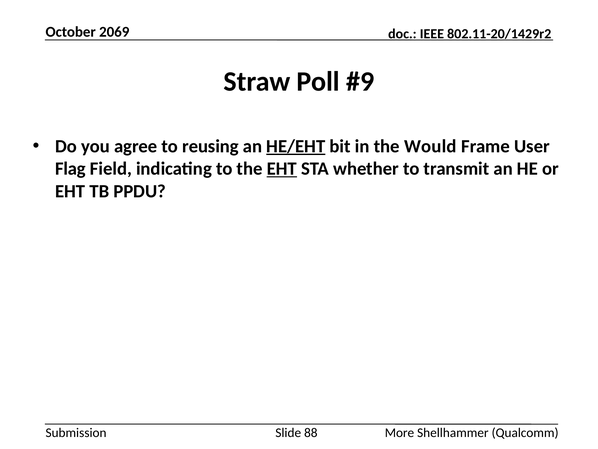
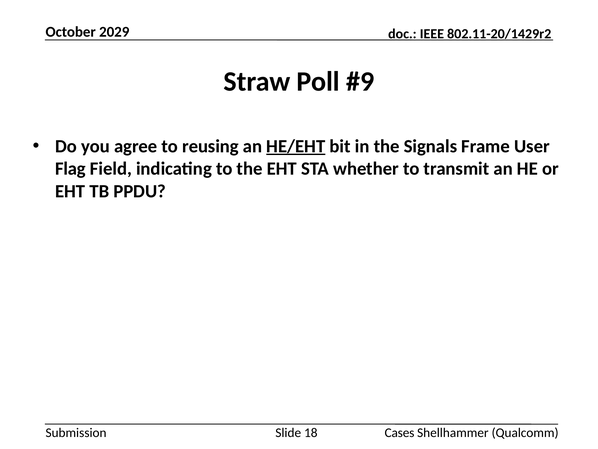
2069: 2069 -> 2029 (114, 32)
Would: Would -> Signals (430, 146)
EHT underline: present -> none (282, 169)
88: 88 -> 18 (311, 432)
More: More -> Cases (400, 432)
